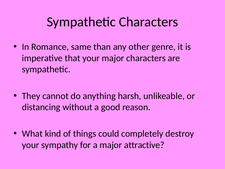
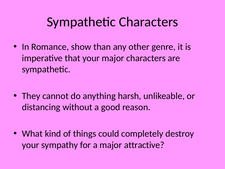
same: same -> show (81, 47)
